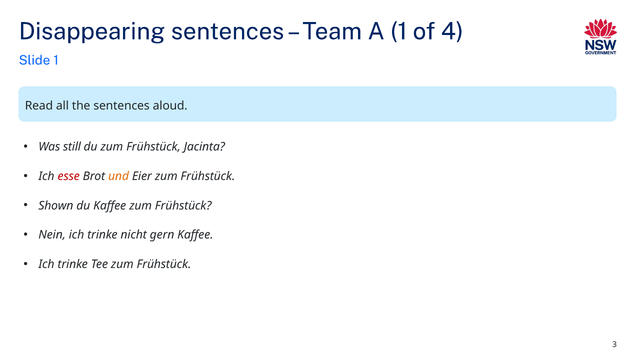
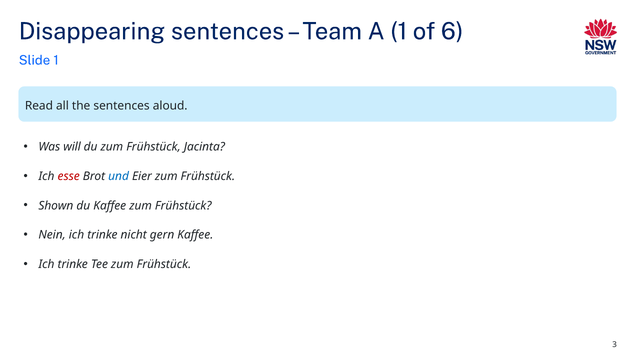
4: 4 -> 6 (452, 31)
still: still -> will (72, 147)
und colour: orange -> blue (119, 176)
